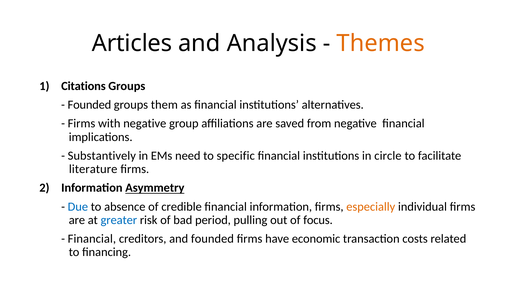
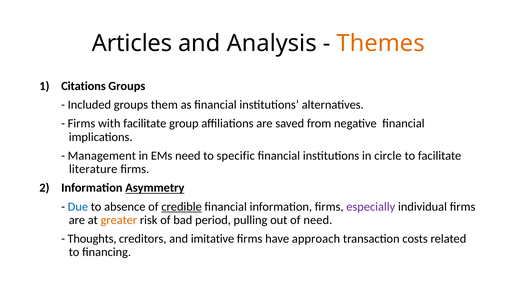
Founded: Founded -> Included (89, 105)
with negative: negative -> facilitate (145, 123)
Substantively: Substantively -> Management (102, 156)
credible underline: none -> present (182, 207)
especially colour: orange -> purple (371, 207)
greater colour: blue -> orange (119, 220)
of focus: focus -> need (318, 220)
Financial: Financial -> Thoughts (92, 239)
and founded: founded -> imitative (213, 239)
economic: economic -> approach (316, 239)
